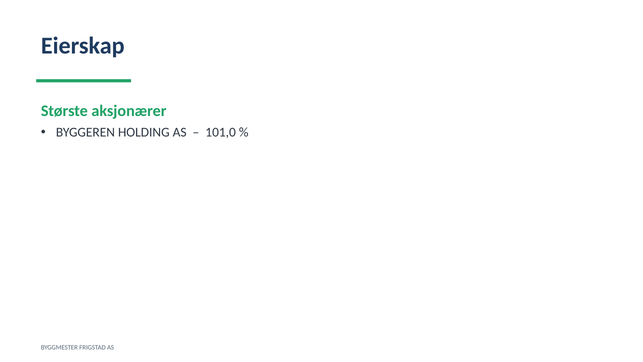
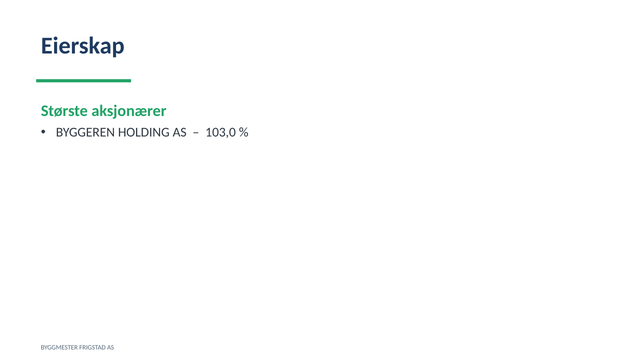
101,0: 101,0 -> 103,0 (221, 132)
